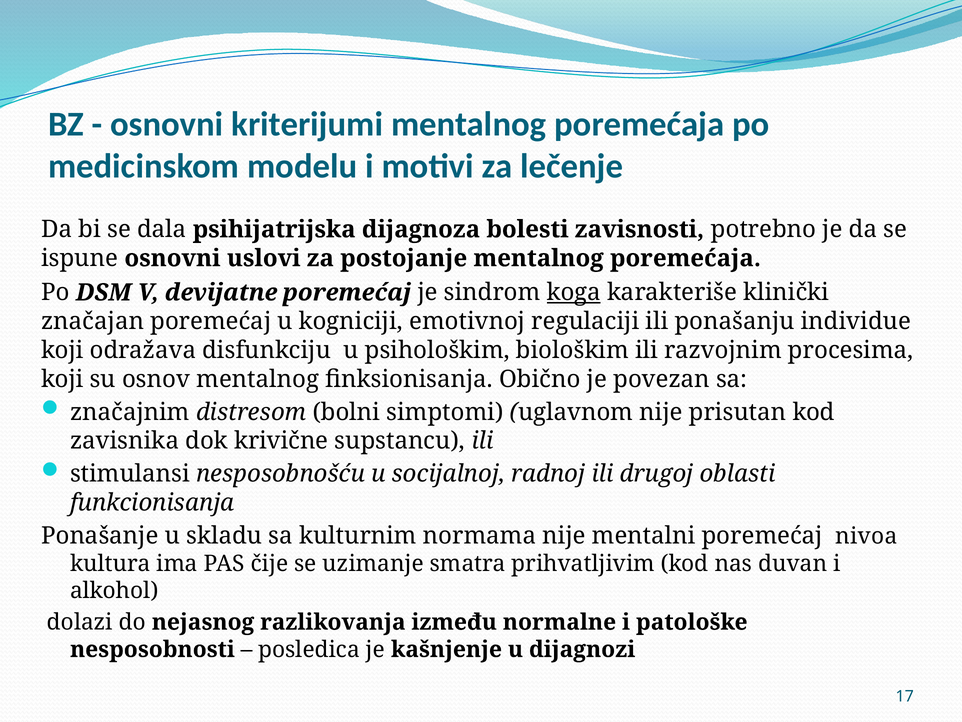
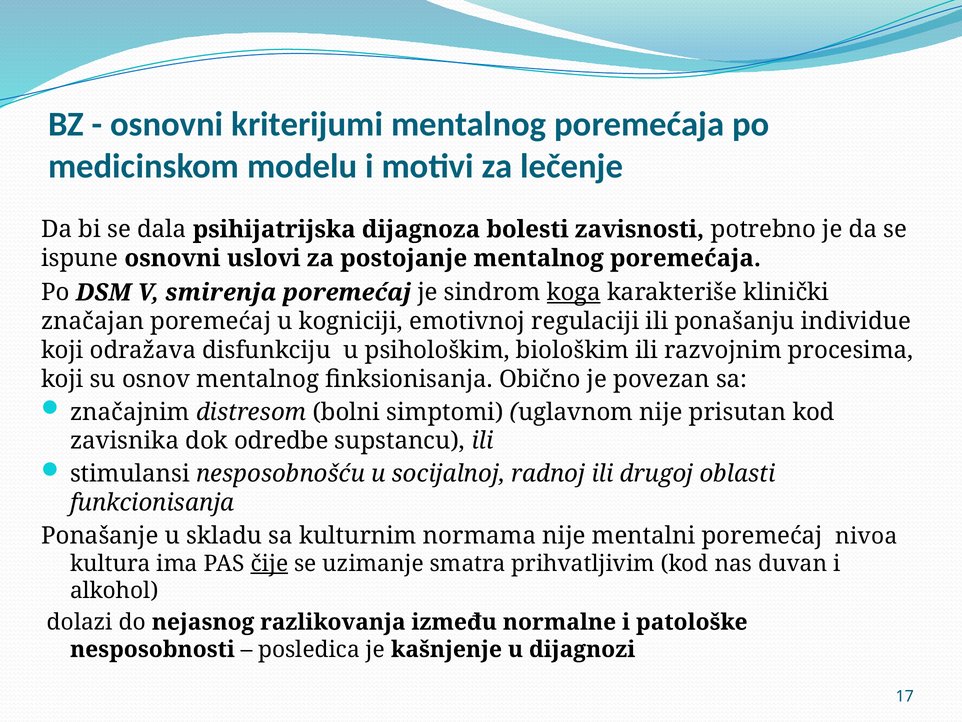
devijatne: devijatne -> smirenja (221, 292)
krivične: krivične -> odredbe (281, 441)
čije underline: none -> present (269, 563)
